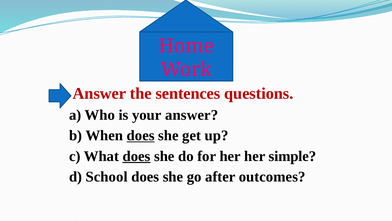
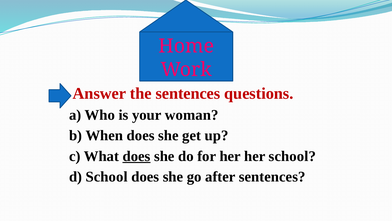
your answer: answer -> woman (192, 115)
does underline: present -> none (141, 135)
her simple: simple -> school (292, 156)
after outcomes: outcomes -> sentences (272, 176)
